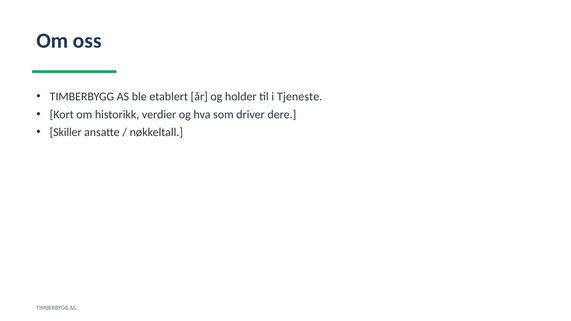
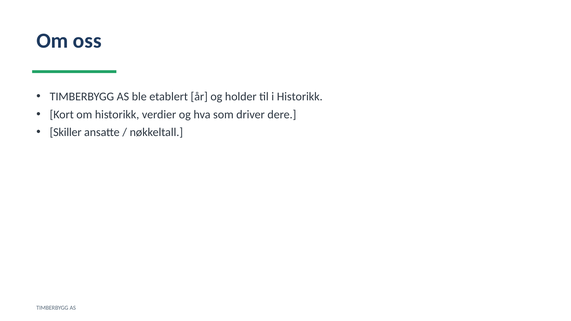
i Tjeneste: Tjeneste -> Historikk (300, 97)
